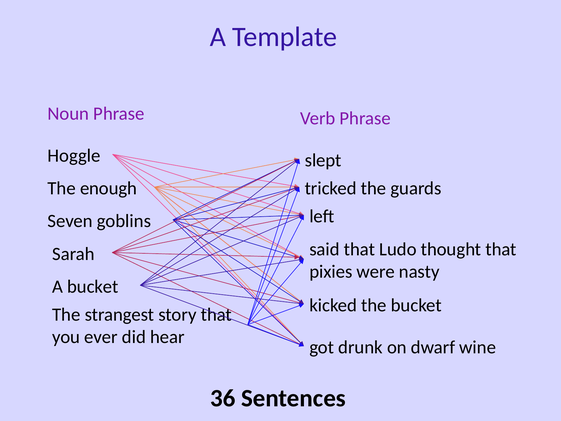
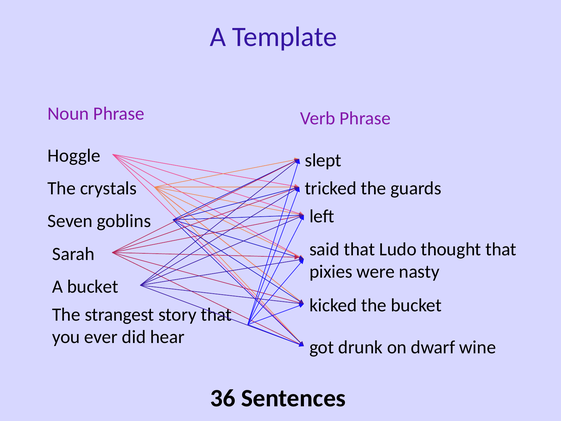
enough: enough -> crystals (108, 188)
